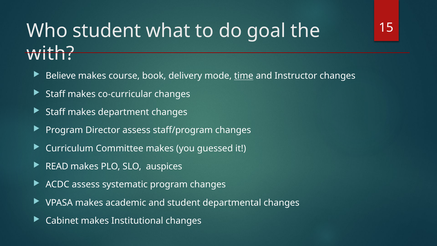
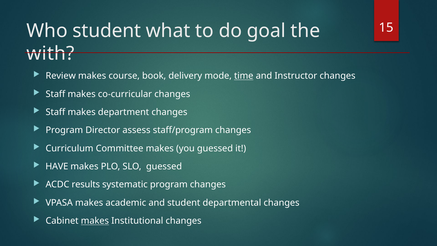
Believe: Believe -> Review (61, 76)
READ: READ -> HAVE (57, 166)
SLO auspices: auspices -> guessed (164, 166)
ACDC assess: assess -> results (86, 185)
makes underline: none -> present (95, 221)
